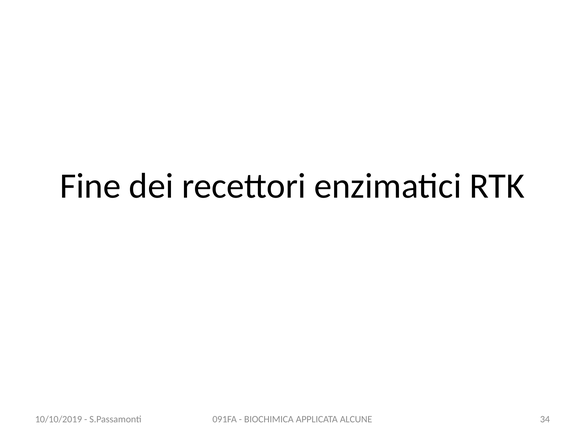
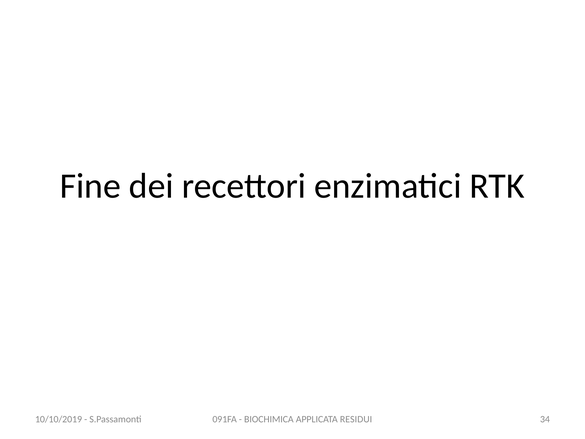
ALCUNE: ALCUNE -> RESIDUI (356, 419)
